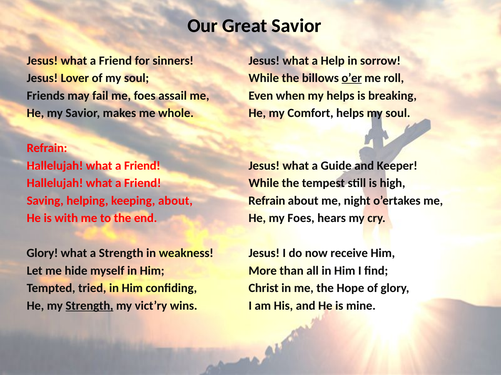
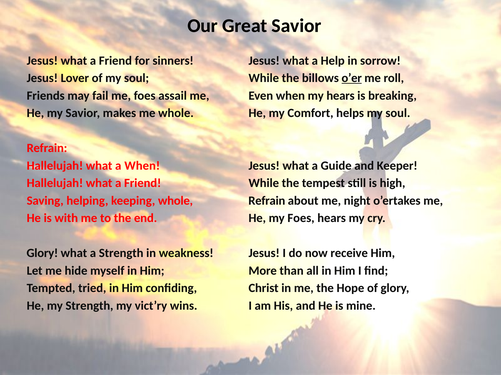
my helps: helps -> hears (341, 96)
Friend: Friend -> When (142, 166)
keeping about: about -> whole (175, 201)
Strength underline: present -> none (89, 306)
